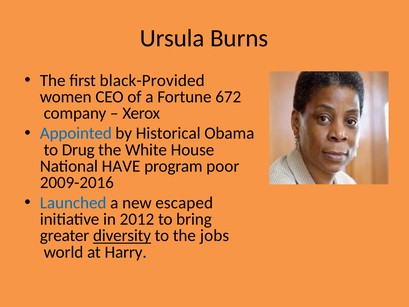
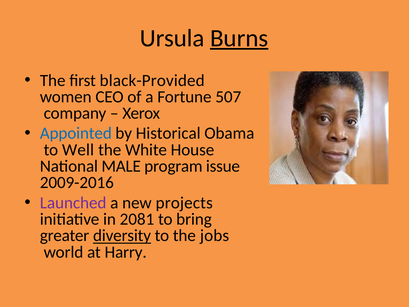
Burns underline: none -> present (239, 38)
672: 672 -> 507 (228, 97)
Drug: Drug -> Well (78, 150)
HAVE: HAVE -> MALE (121, 166)
poor: poor -> issue (223, 166)
Launched colour: blue -> purple (73, 203)
escaped: escaped -> projects (184, 203)
2012: 2012 -> 2081 (137, 219)
